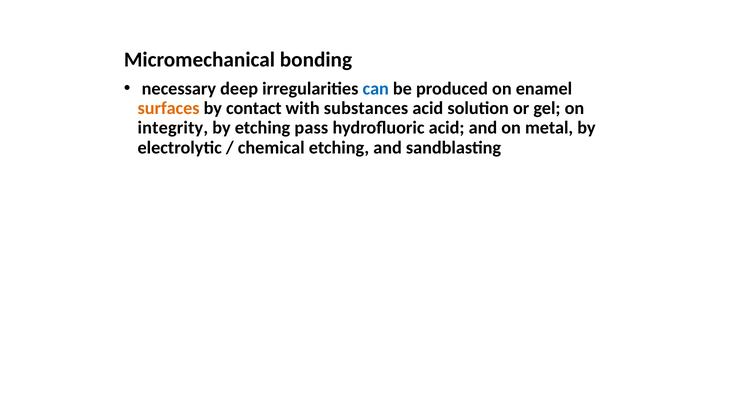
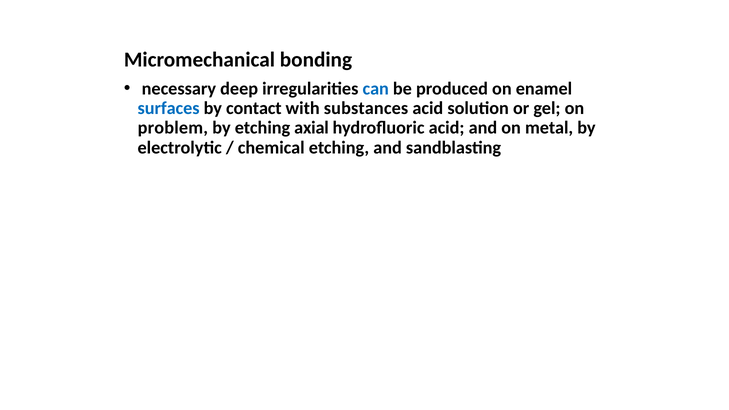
surfaces colour: orange -> blue (169, 108)
integrity: integrity -> problem (173, 128)
pass: pass -> axial (312, 128)
